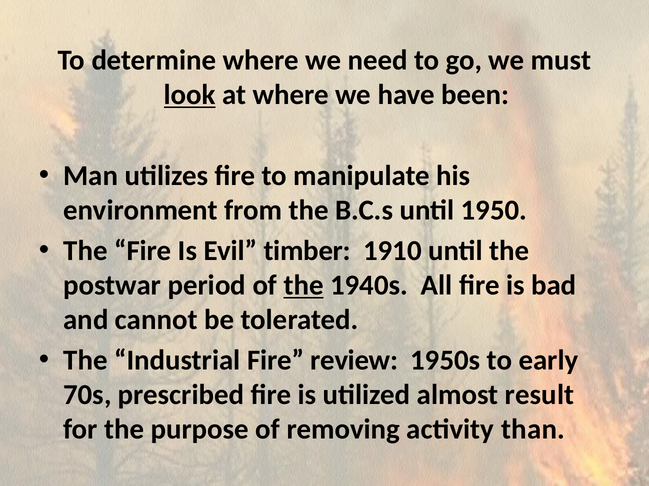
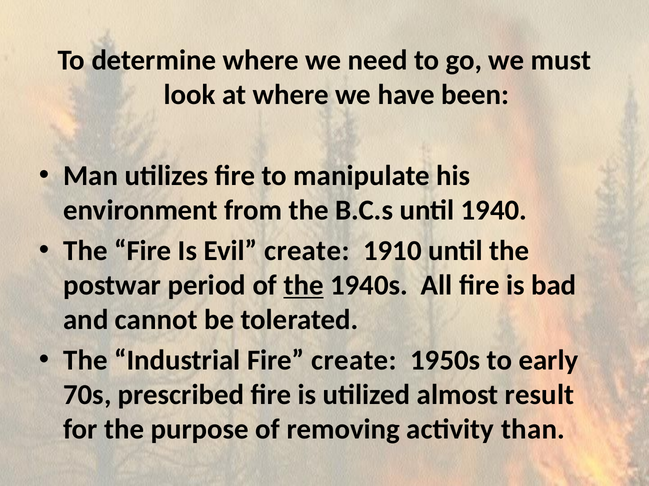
look underline: present -> none (190, 95)
1950: 1950 -> 1940 (494, 211)
Evil timber: timber -> create (307, 251)
Fire review: review -> create (354, 361)
